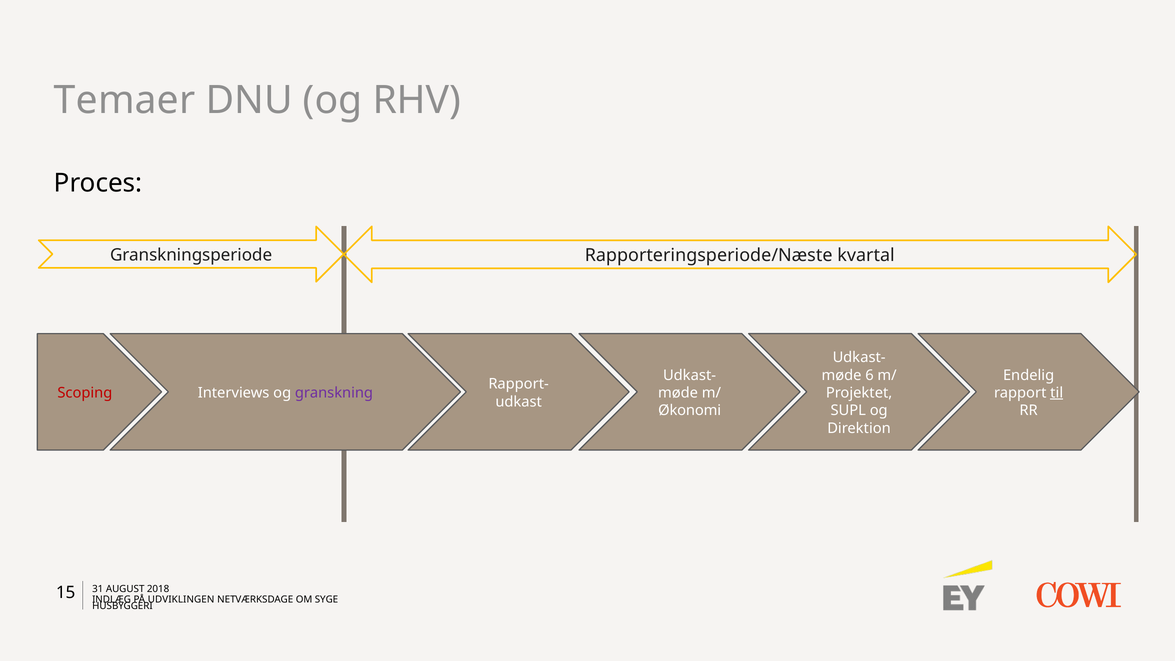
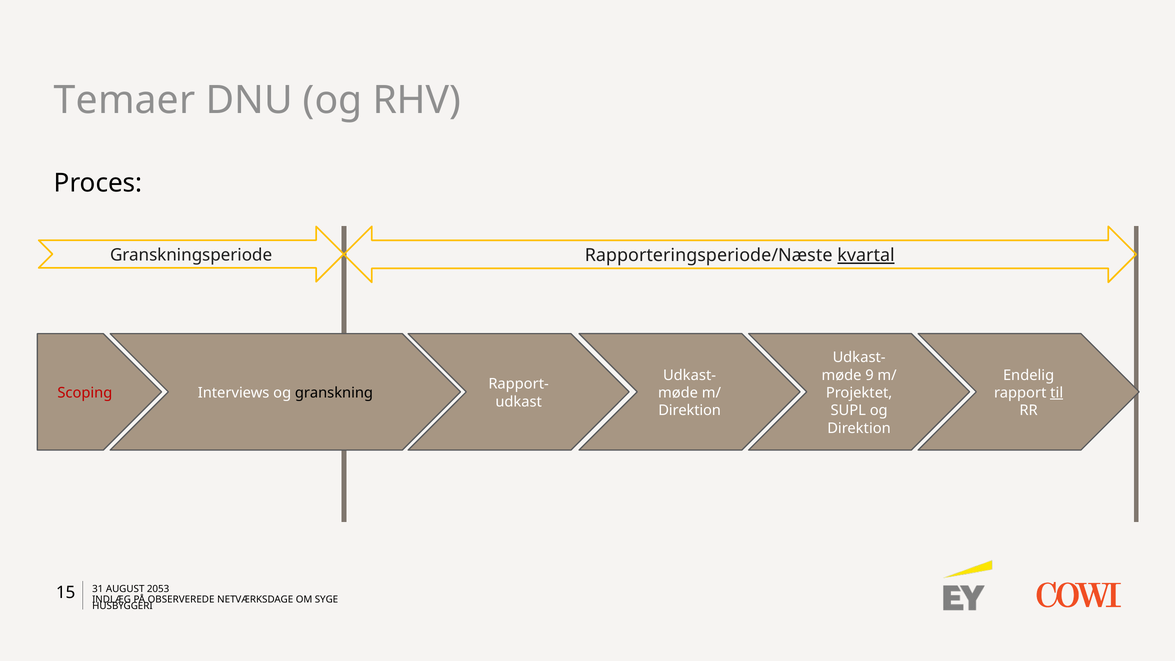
kvartal underline: none -> present (866, 256)
6: 6 -> 9 (870, 375)
granskning colour: purple -> black (334, 393)
Økonomi: Økonomi -> Direktion (690, 410)
2018: 2018 -> 2053 (158, 589)
UDVIKLINGEN: UDVIKLINGEN -> OBSERVEREDE (181, 600)
